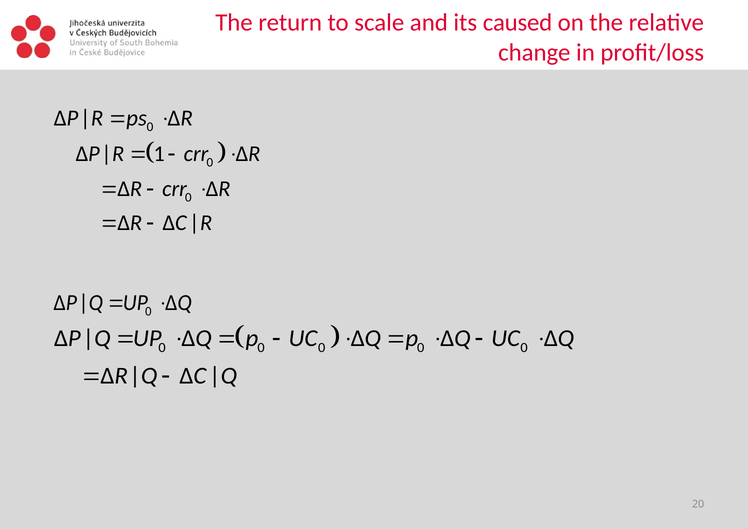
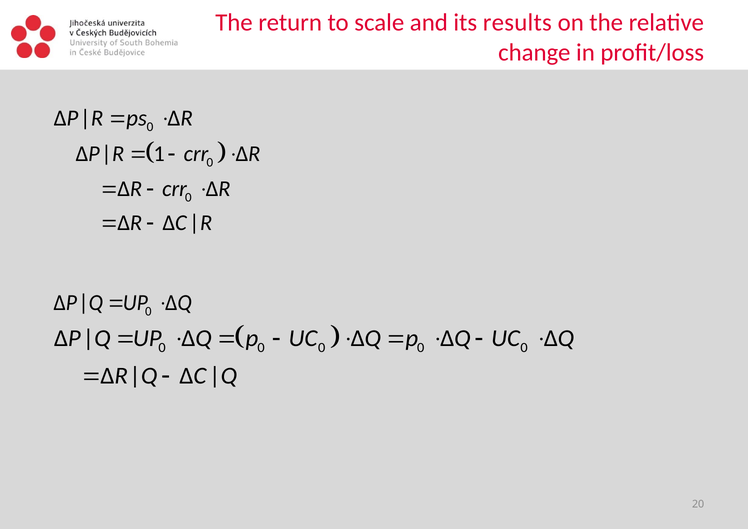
caused: caused -> results (517, 23)
